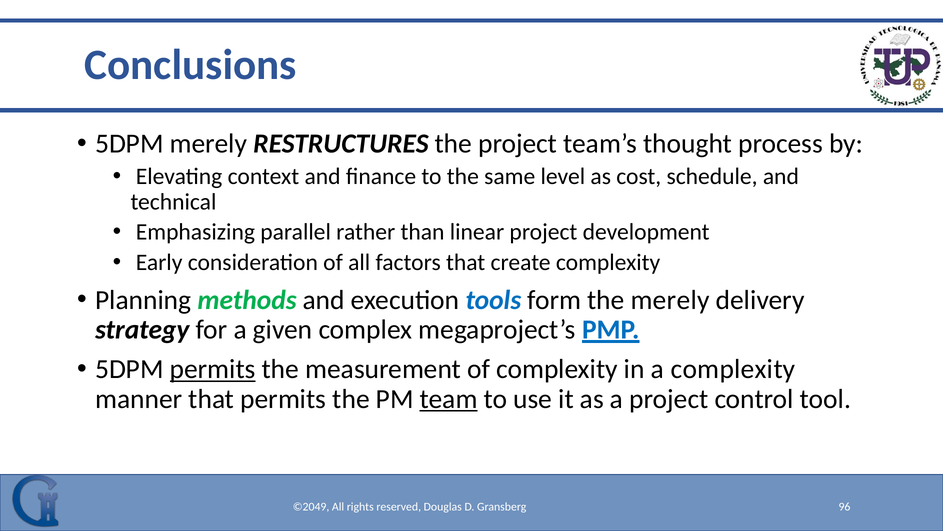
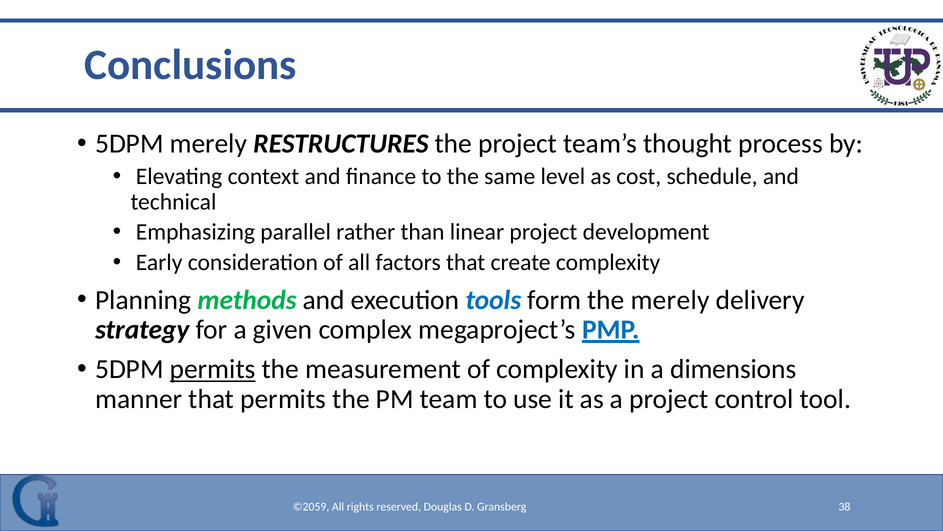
a complexity: complexity -> dimensions (733, 369)
team underline: present -> none (449, 399)
©2049: ©2049 -> ©2059 (311, 506)
96: 96 -> 38 (844, 506)
